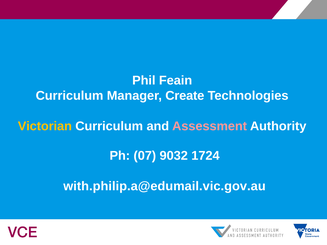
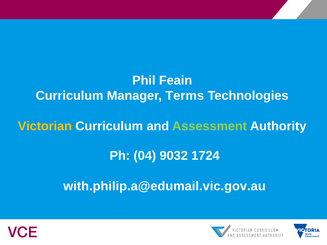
Create: Create -> Terms (185, 96)
Assessment colour: pink -> light green (210, 126)
07: 07 -> 04 (145, 156)
